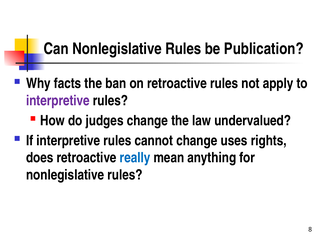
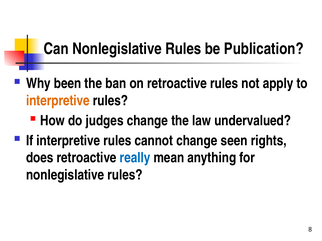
facts: facts -> been (68, 84)
interpretive colour: purple -> orange (58, 101)
uses: uses -> seen (234, 141)
